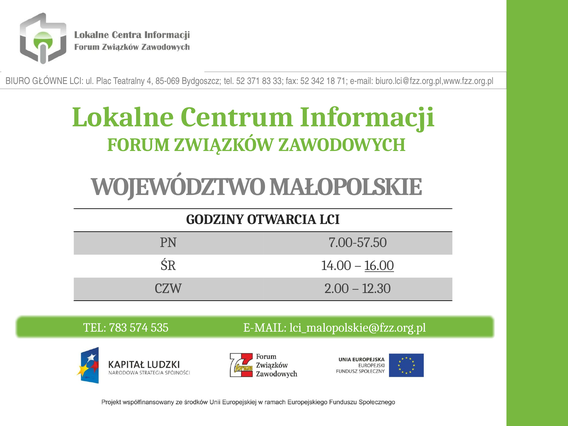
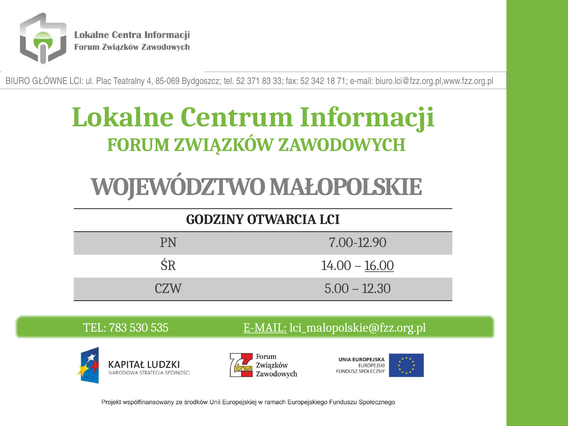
7.00-57.50: 7.00-57.50 -> 7.00-12.90 (358, 243)
2.00: 2.00 -> 5.00 (337, 289)
574: 574 -> 530 (139, 328)
E-MAIL underline: none -> present (265, 328)
